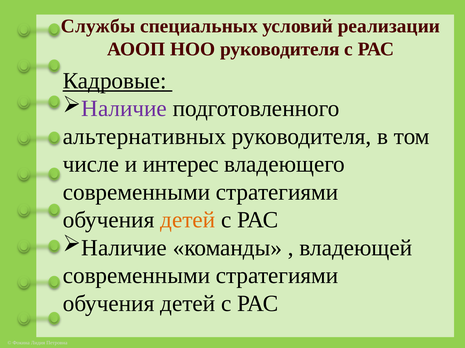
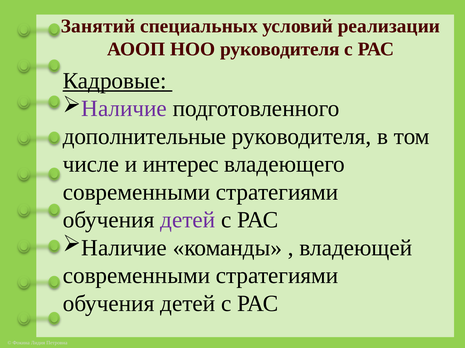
Службы: Службы -> Занятий (98, 26)
альтернативных: альтернативных -> дополнительные (145, 137)
детей colour: orange -> purple (188, 220)
